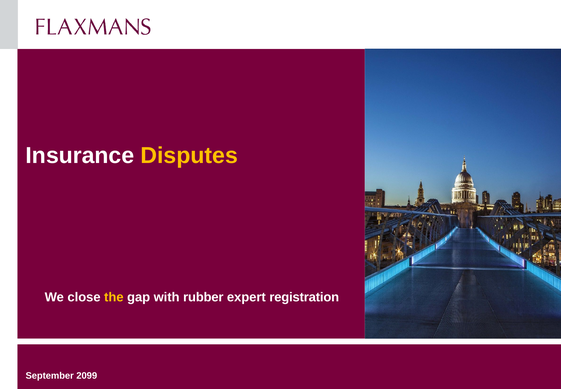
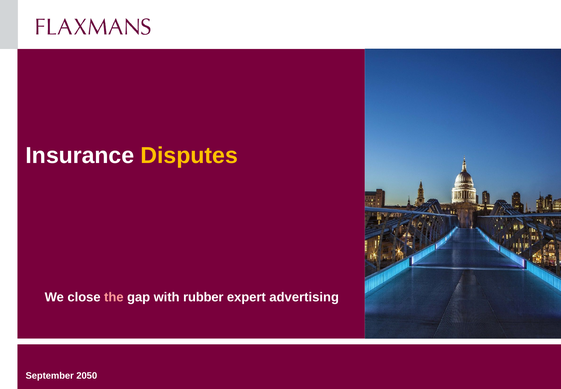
the colour: yellow -> pink (114, 297)
registration: registration -> advertising (304, 297)
2099: 2099 -> 2050 (87, 375)
